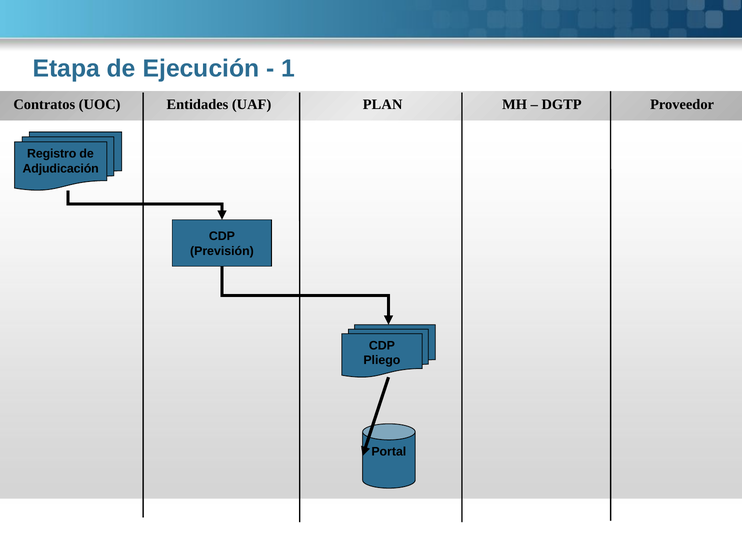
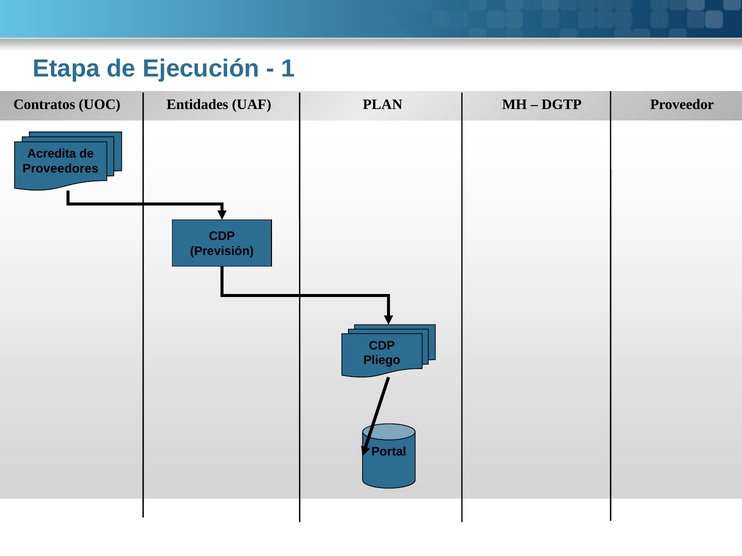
Registro: Registro -> Acredita (52, 154)
Adjudicación: Adjudicación -> Proveedores (61, 169)
